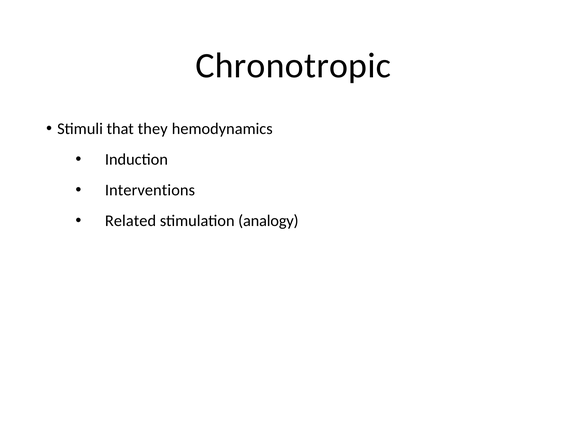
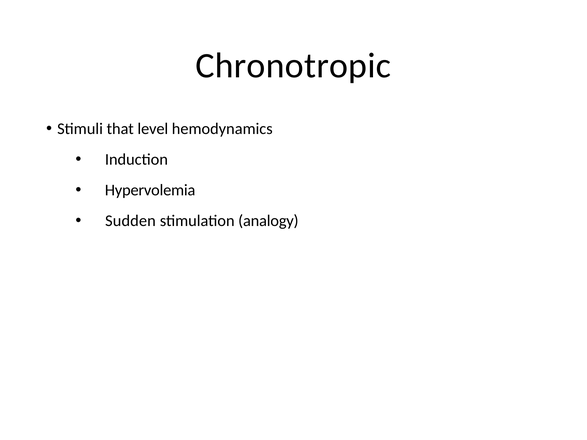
they: they -> level (153, 129)
Interventions: Interventions -> Hypervolemia (150, 190)
Related: Related -> Sudden (130, 221)
